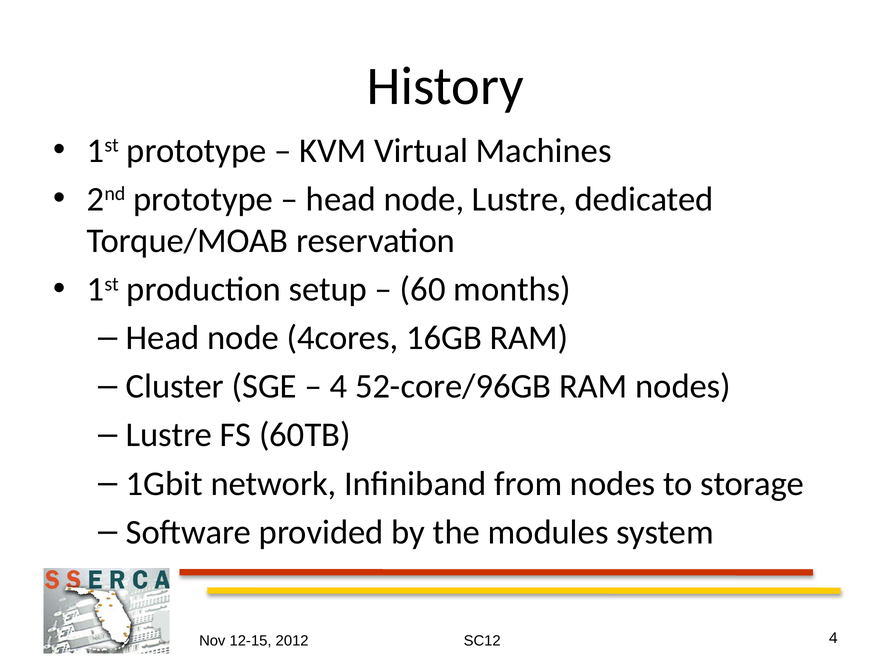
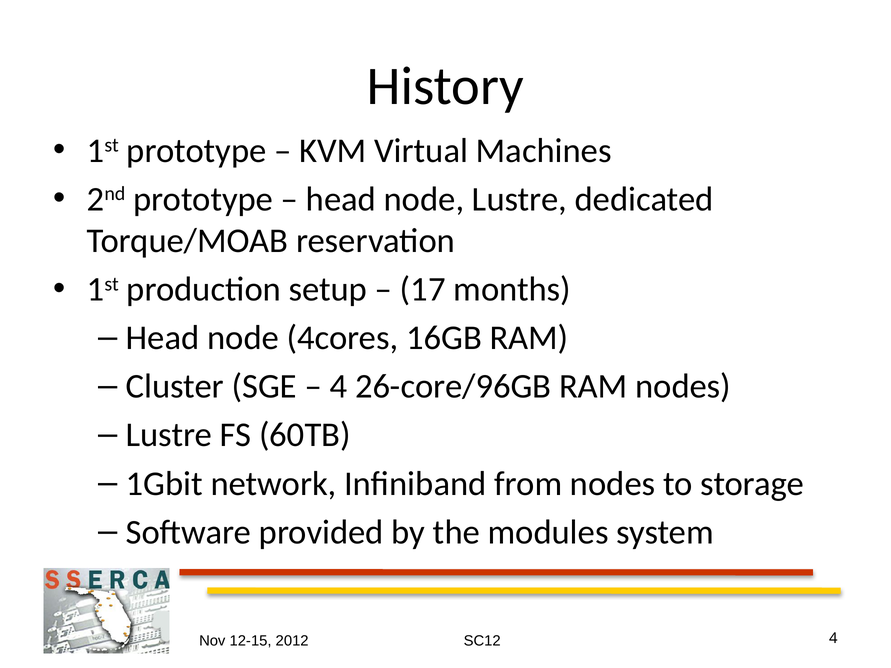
60: 60 -> 17 (423, 290)
52-core/96GB: 52-core/96GB -> 26-core/96GB (453, 387)
